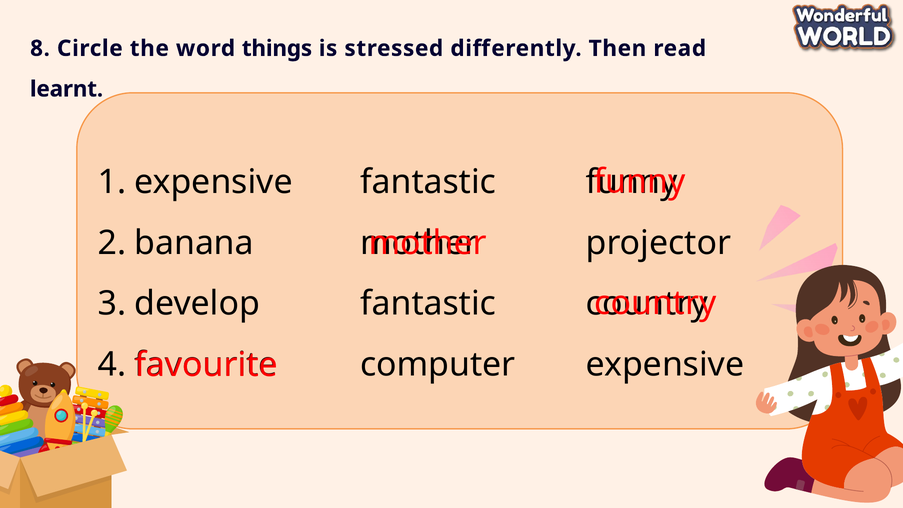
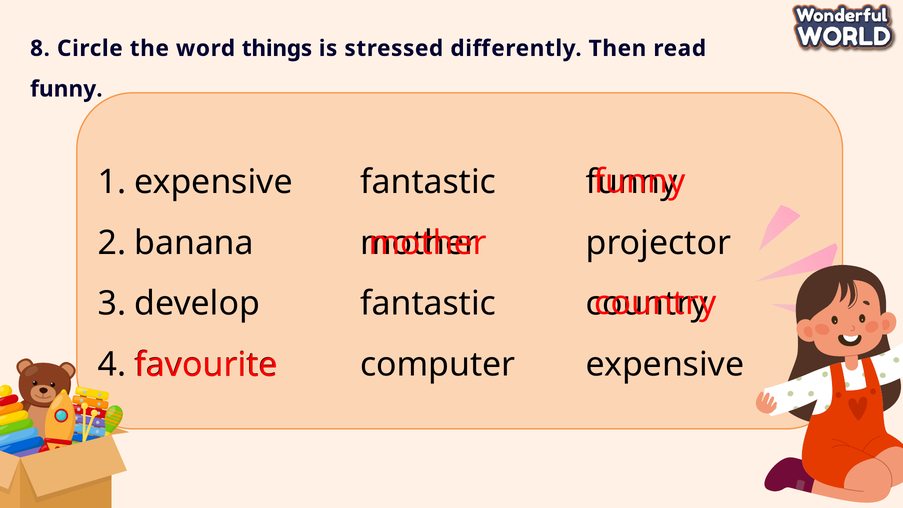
learnt: learnt -> funny (66, 89)
